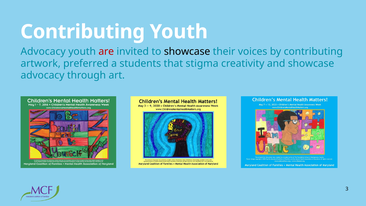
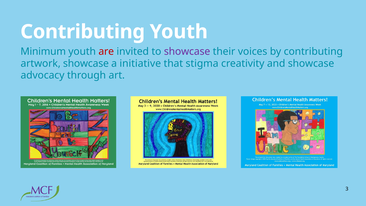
Advocacy: Advocacy -> Minimum (43, 52)
showcase colour: black -> purple (187, 52)
artwork preferred: preferred -> showcase (86, 63)
students: students -> initiative (140, 63)
